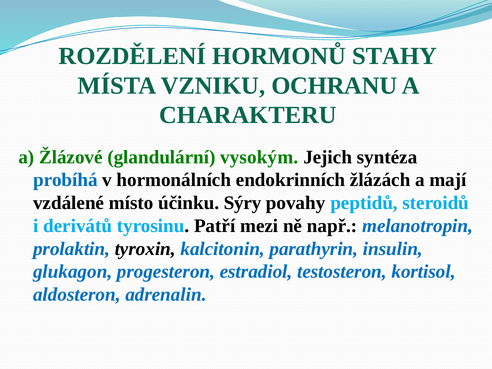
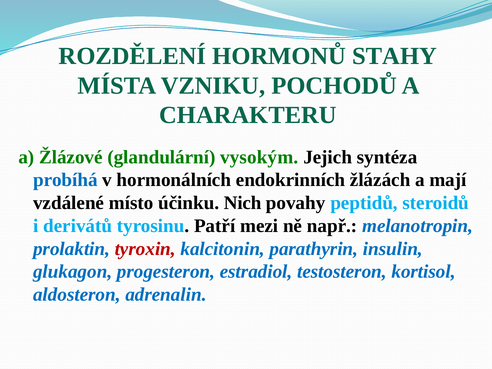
OCHRANU: OCHRANU -> POCHODŮ (334, 86)
Sýry: Sýry -> Nich (243, 203)
tyroxin colour: black -> red (145, 249)
